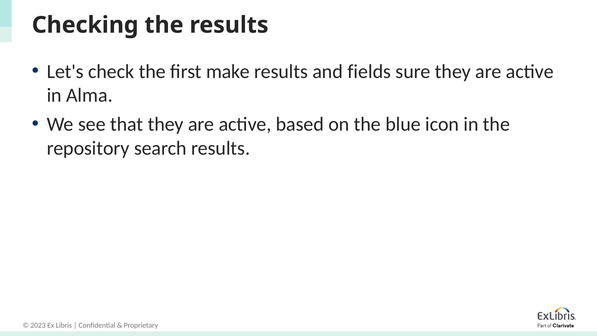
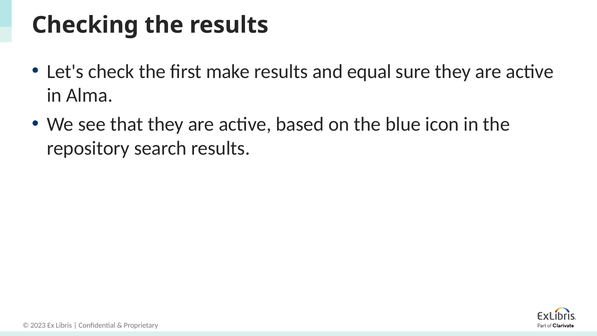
fields: fields -> equal (369, 71)
